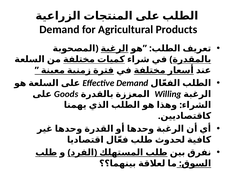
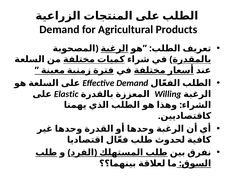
Goods: Goods -> Elastic (66, 94)
